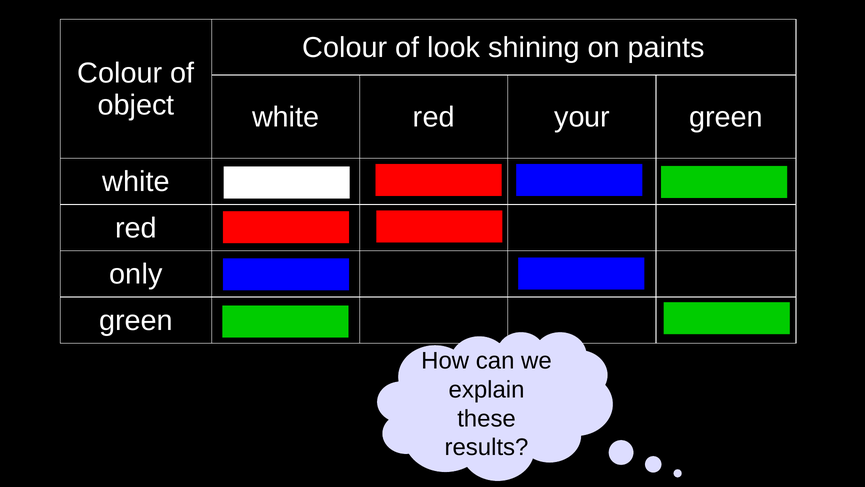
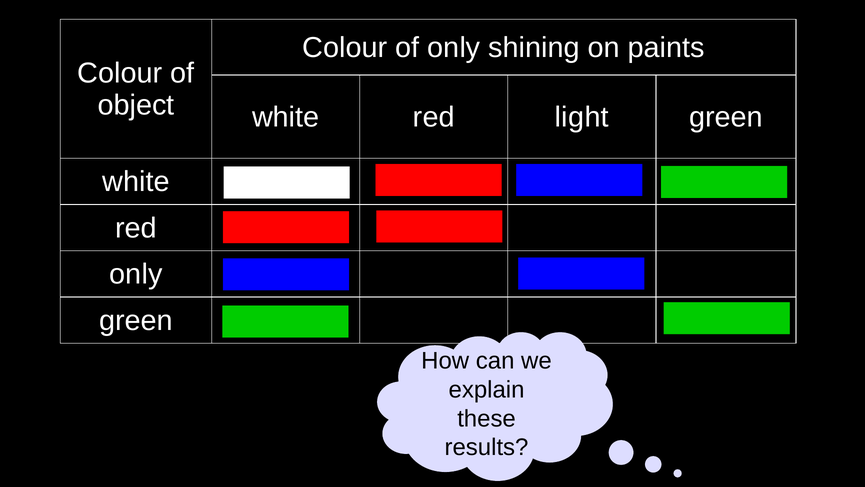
of look: look -> only (454, 48)
your: your -> light (582, 117)
